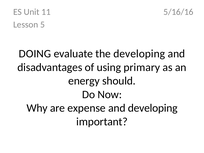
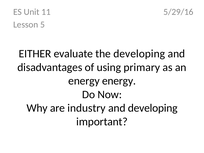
5/16/16: 5/16/16 -> 5/29/16 (178, 12)
DOING: DOING -> EITHER (35, 54)
energy should: should -> energy (119, 81)
expense: expense -> industry (86, 108)
